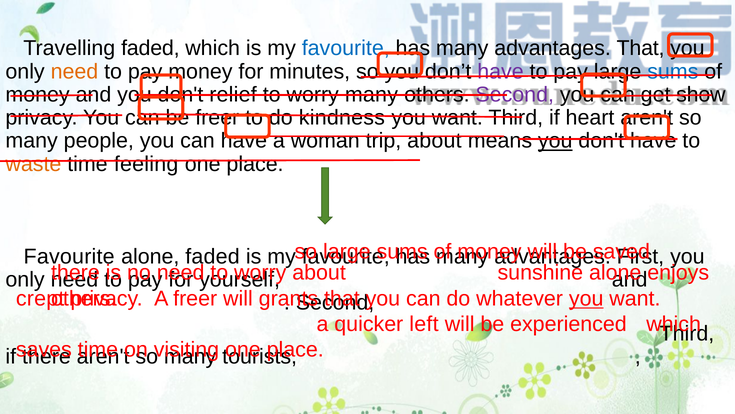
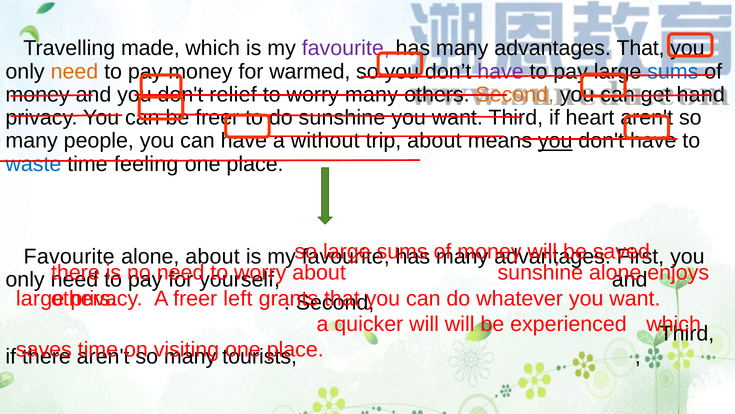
Travelling faded: faded -> made (150, 48)
favourite colour: blue -> purple (346, 48)
minutes: minutes -> warmed (310, 71)
Second colour: purple -> orange (515, 94)
show: show -> hand (701, 94)
kindness: kindness -> sunshine (342, 118)
woman: woman -> without (325, 141)
waste colour: orange -> blue (33, 164)
alone faded: faded -> about (213, 256)
crept: crept -> large (40, 298)
freer will: will -> left (238, 298)
you underline: present -> none (586, 298)
quicker left: left -> will (424, 324)
